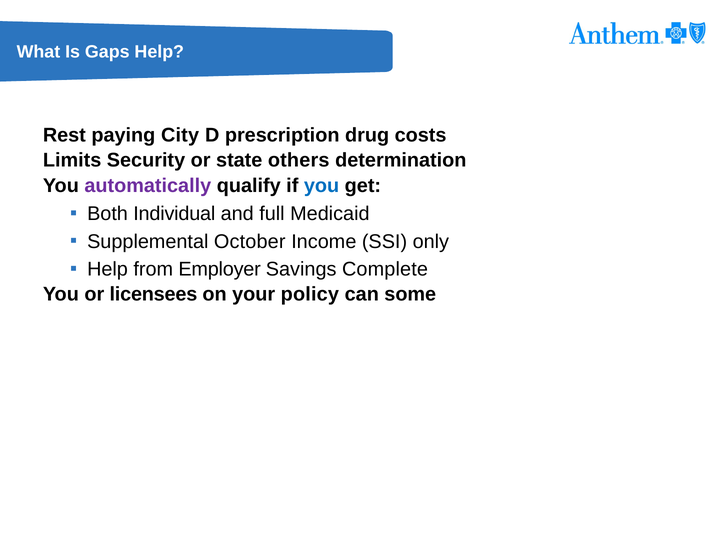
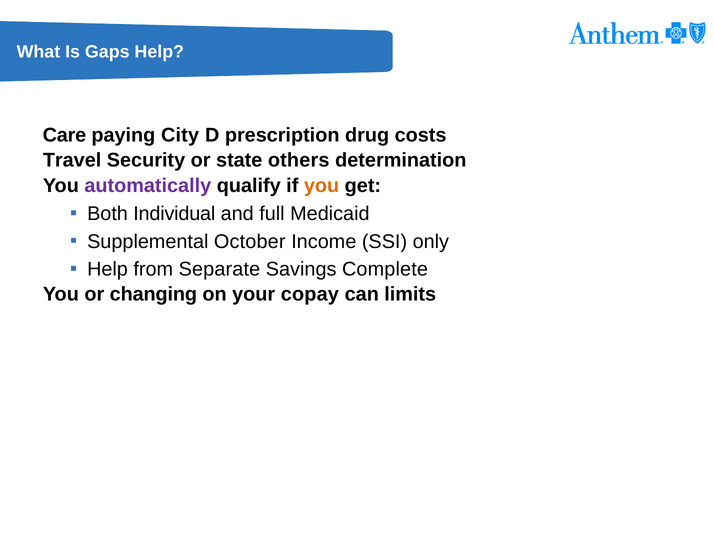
Rest: Rest -> Care (64, 135)
Limits: Limits -> Travel (72, 161)
you colour: blue -> orange (322, 186)
Employer: Employer -> Separate (219, 270)
licensees: licensees -> changing (153, 295)
policy: policy -> copay (310, 295)
some: some -> limits (410, 295)
